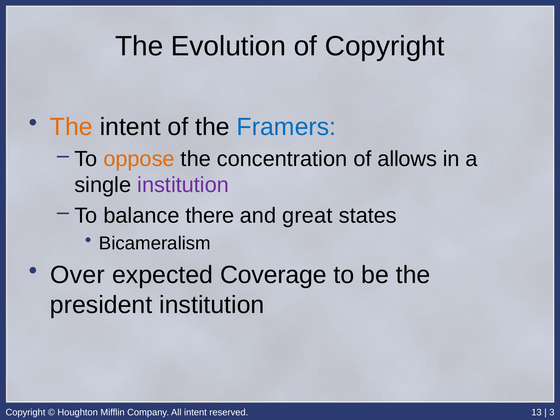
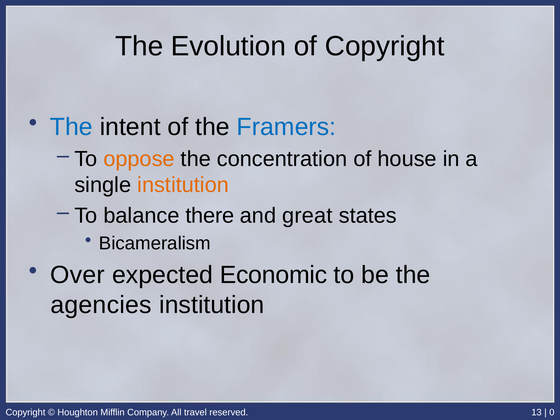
The colour: orange -> blue (71, 127)
allows: allows -> house (407, 159)
institution colour: purple -> orange (183, 185)
Coverage: Coverage -> Economic (273, 275)
president: president -> agencies (101, 305)
All intent: intent -> travel (195, 412)
3: 3 -> 0 (552, 412)
